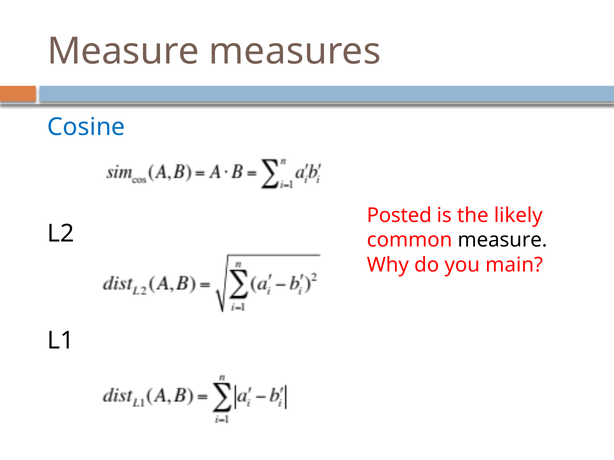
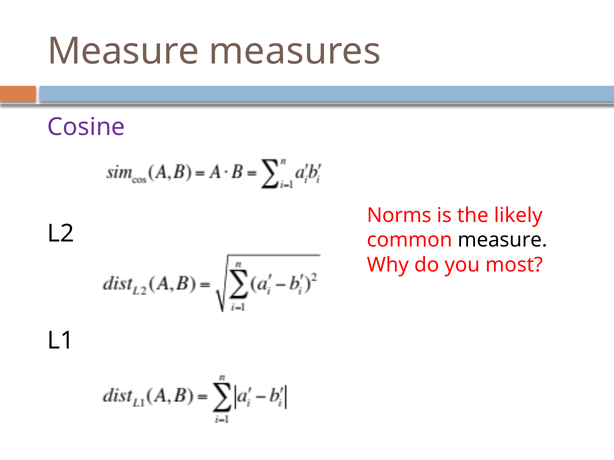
Cosine colour: blue -> purple (86, 127)
Posted: Posted -> Norms (399, 216)
main: main -> most (514, 265)
